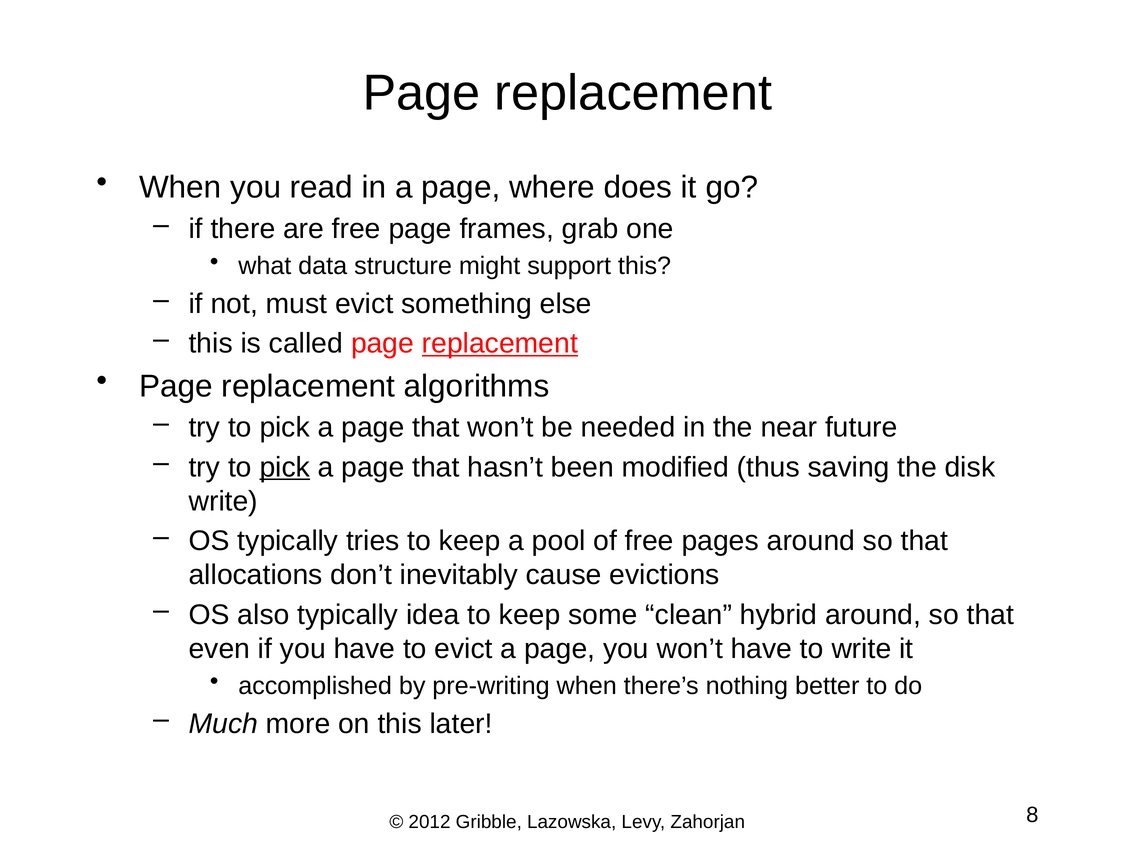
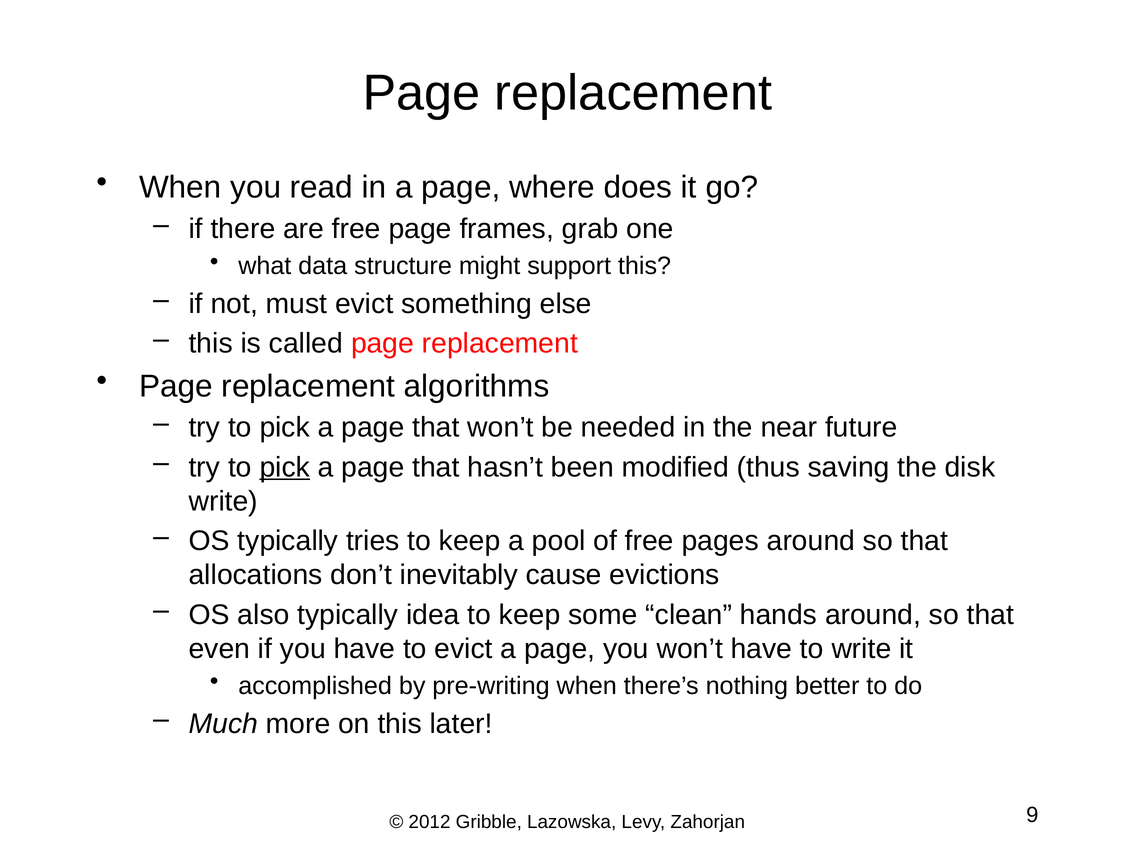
replacement underline: present -> none (500, 344)
hybrid: hybrid -> hands (779, 615)
8: 8 -> 9 (1032, 815)
